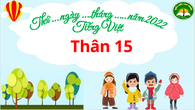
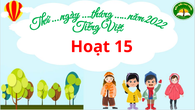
Thân: Thân -> Hoạt (90, 47)
